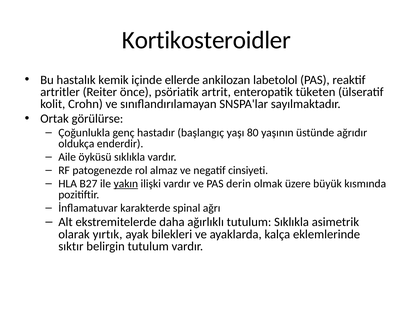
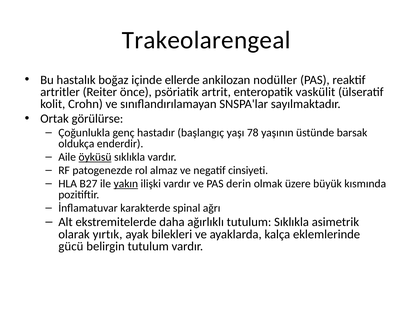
Kortikosteroidler: Kortikosteroidler -> Trakeolarengeal (206, 40)
kemik: kemik -> boğaz (113, 80)
labetolol: labetolol -> nodüller (275, 80)
tüketen: tüketen -> vaskülit (316, 92)
80: 80 -> 78 (253, 133)
ağrıdır: ağrıdır -> barsak (352, 133)
öyküsü underline: none -> present (95, 157)
sıktır: sıktır -> gücü (71, 246)
